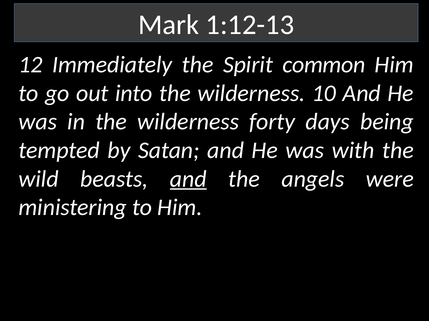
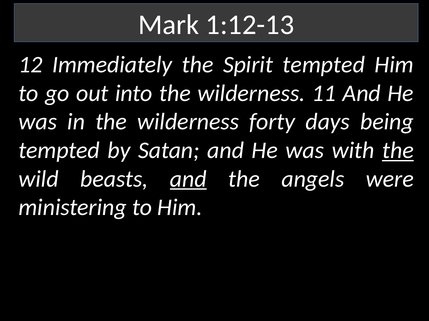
Spirit common: common -> tempted (324, 65)
10: 10 -> 11 (324, 94)
the underline: none -> present (398, 151)
